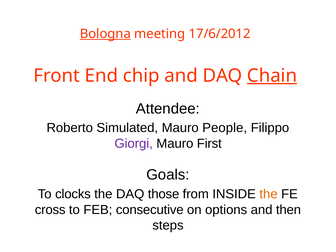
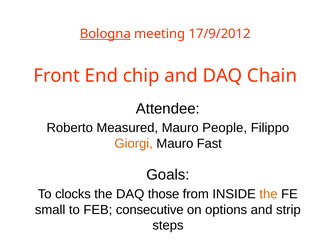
17/6/2012: 17/6/2012 -> 17/9/2012 (220, 34)
Chain underline: present -> none (272, 76)
Simulated: Simulated -> Measured (127, 128)
Giorgi colour: purple -> orange (134, 144)
First: First -> Fast (209, 144)
cross: cross -> small (50, 210)
then: then -> strip (288, 210)
